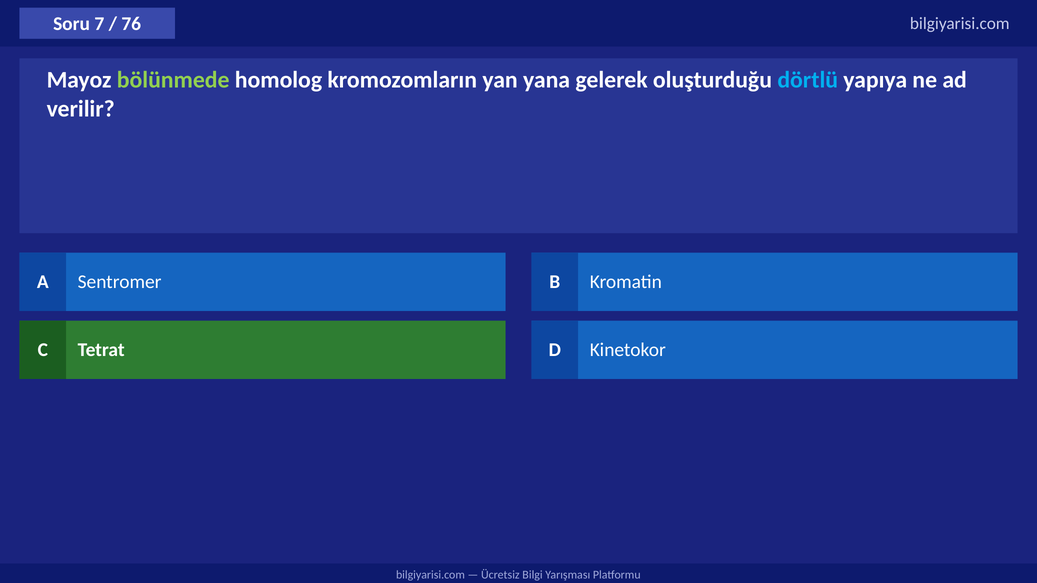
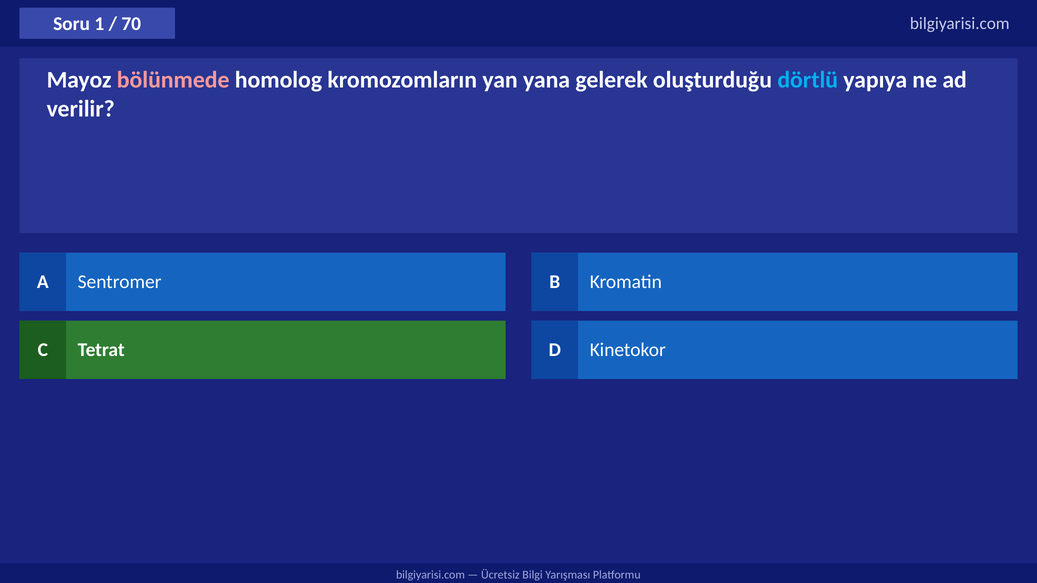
7: 7 -> 1 (99, 24)
76: 76 -> 70 (131, 24)
bölünmede colour: light green -> pink (173, 80)
